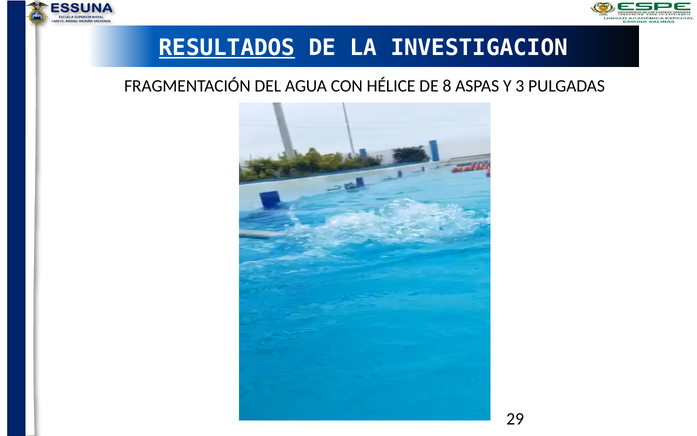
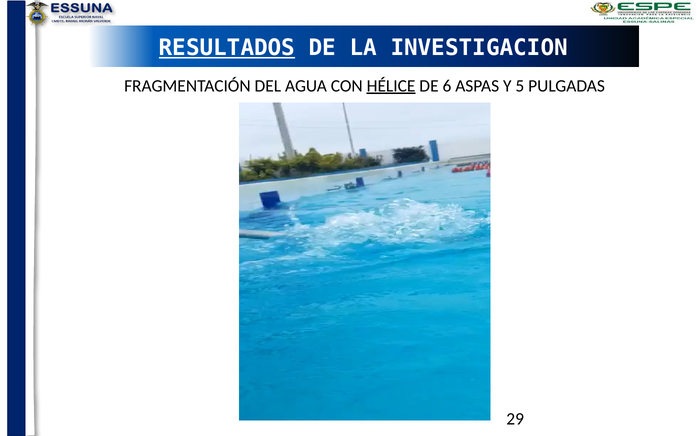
HÉLICE underline: none -> present (391, 86)
8: 8 -> 6 (447, 86)
3: 3 -> 5 (520, 86)
